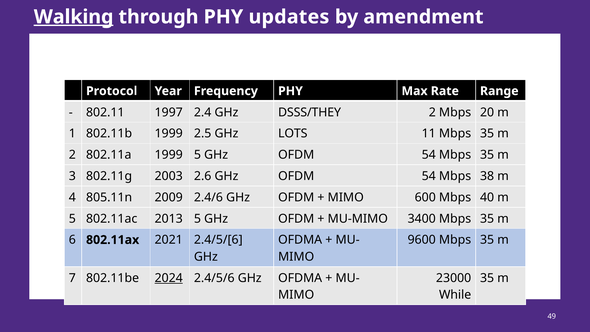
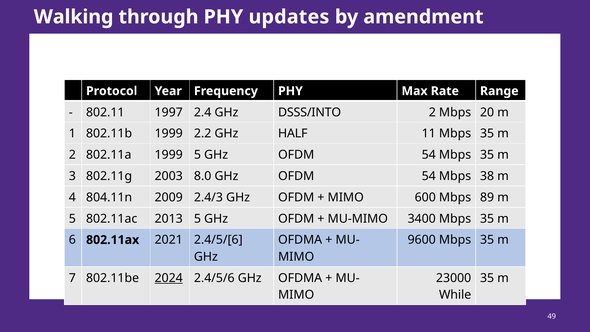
Walking underline: present -> none (74, 17)
DSSS/THEY: DSSS/THEY -> DSSS/INTO (310, 112)
2.5: 2.5 -> 2.2 (203, 134)
LOTS: LOTS -> HALF (293, 134)
2.6: 2.6 -> 8.0 (203, 176)
805.11n: 805.11n -> 804.11n (109, 197)
2.4/6: 2.4/6 -> 2.4/3 (208, 197)
40: 40 -> 89 (487, 197)
